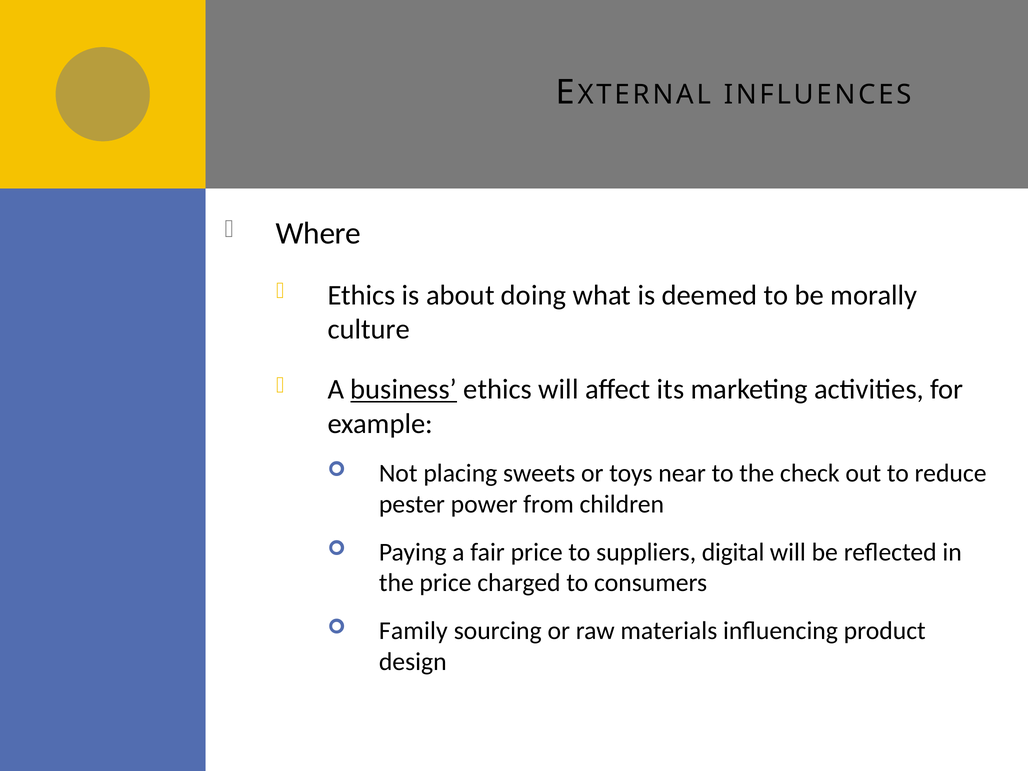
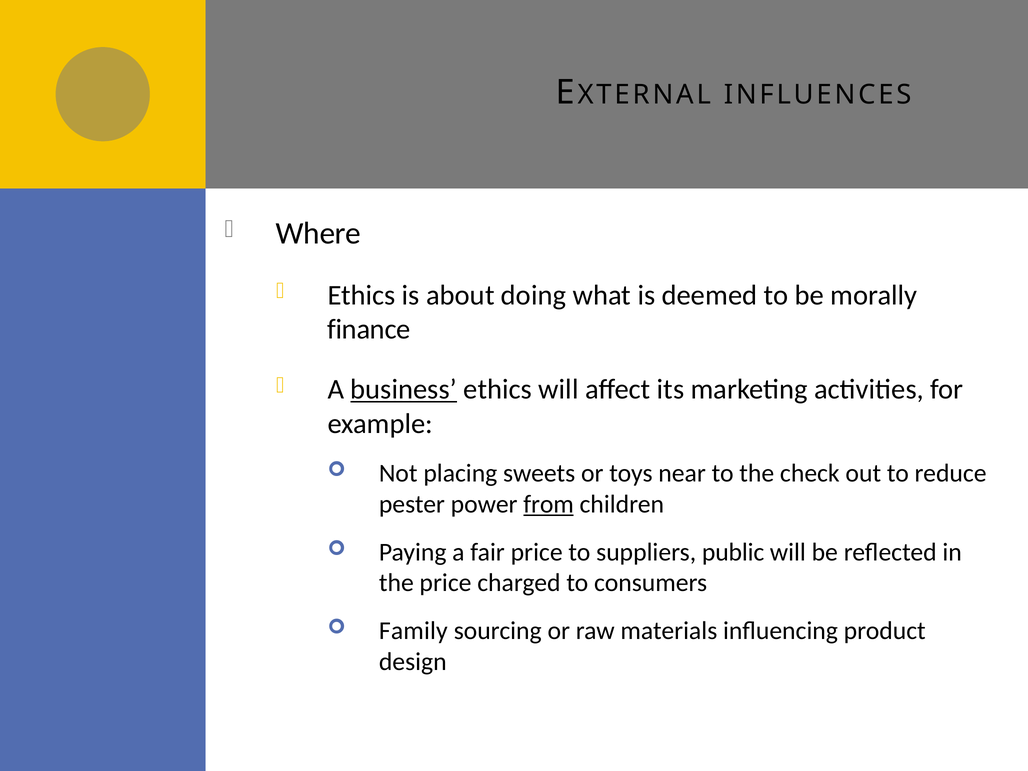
culture: culture -> finance (369, 329)
from underline: none -> present (549, 504)
digital: digital -> public (733, 552)
